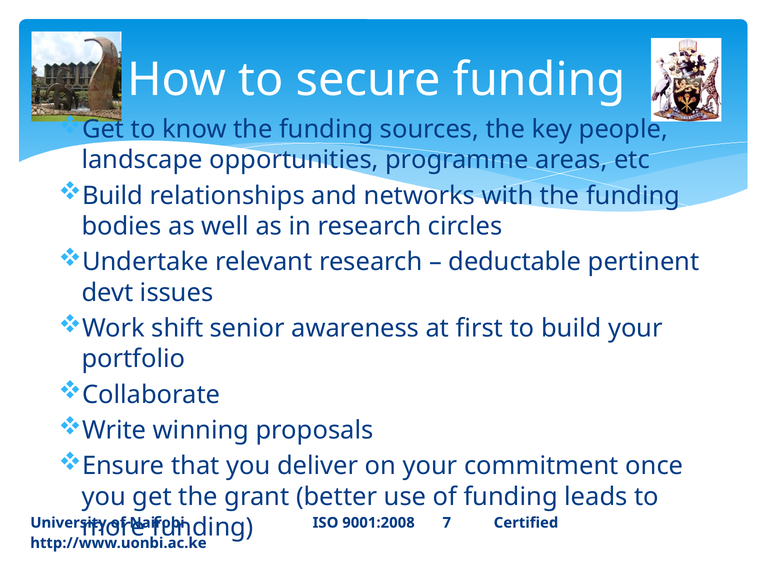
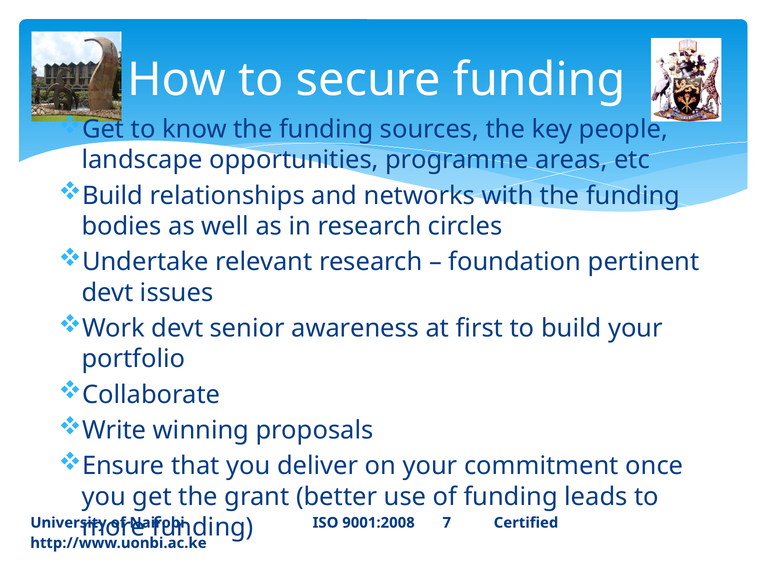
deductable: deductable -> foundation (515, 262)
Work shift: shift -> devt (177, 329)
